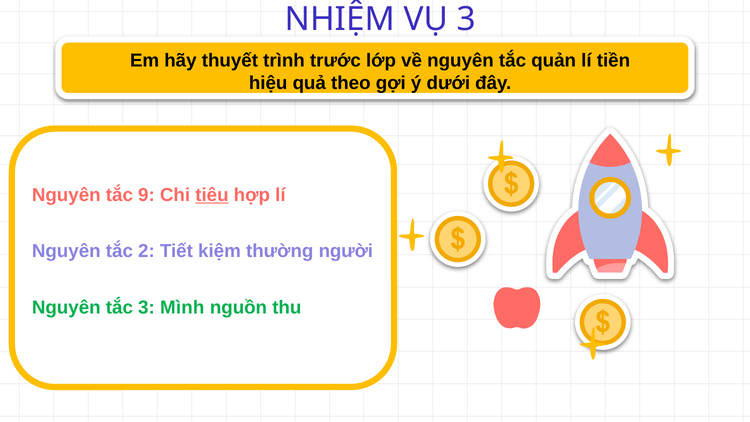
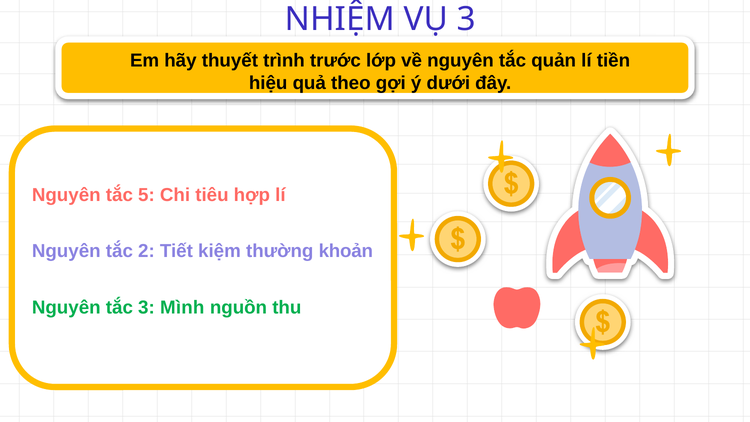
9: 9 -> 5 (146, 195)
tiêu underline: present -> none (212, 195)
người: người -> khoản (346, 251)
